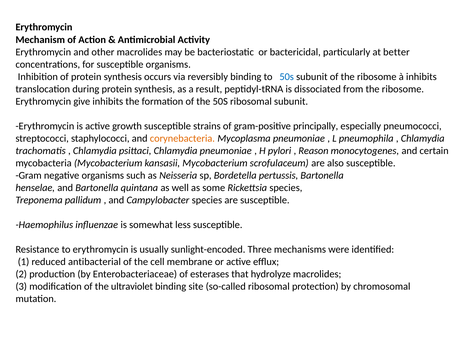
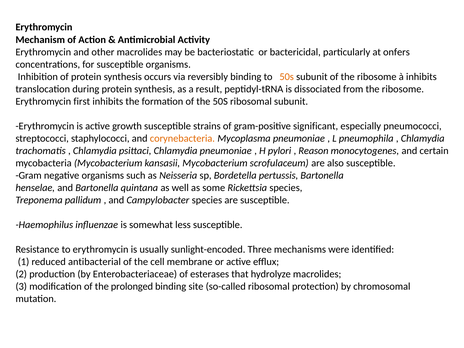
better: better -> onfers (396, 52)
50s colour: blue -> orange (287, 77)
give: give -> first (82, 101)
principally: principally -> significant (316, 126)
ultraviolet: ultraviolet -> prolonged (132, 287)
